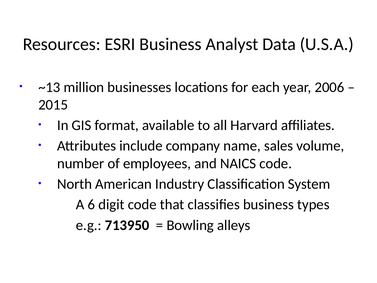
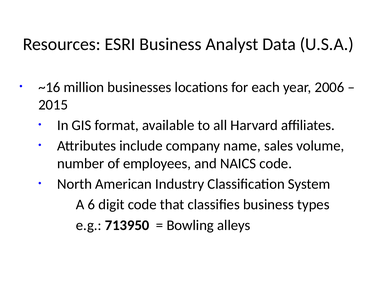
~13: ~13 -> ~16 (49, 87)
